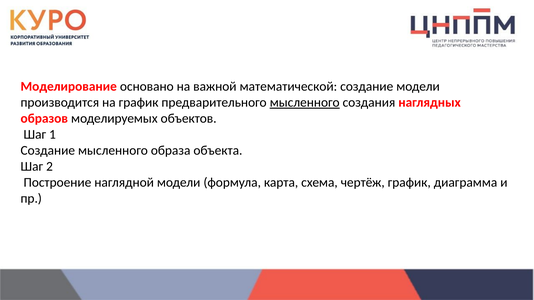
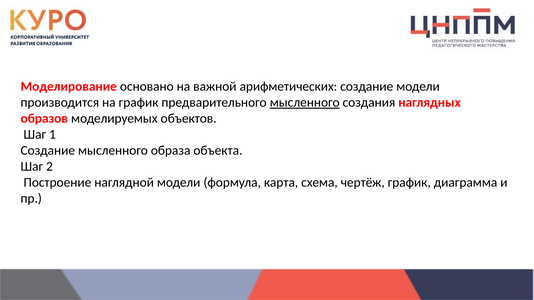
математической: математической -> арифметических (288, 87)
